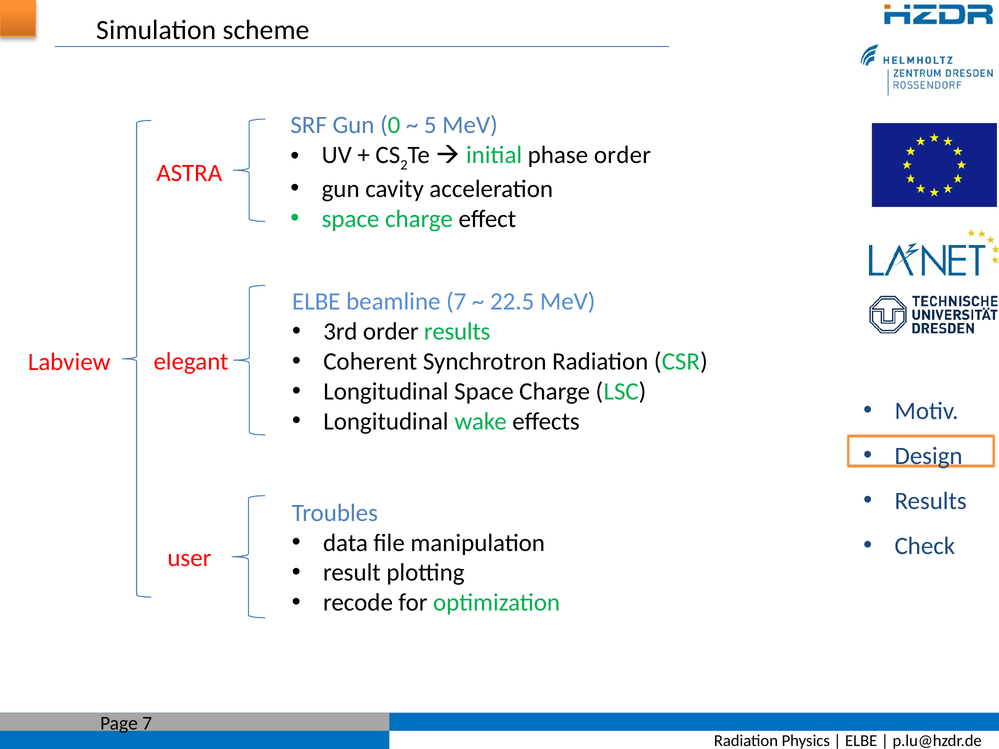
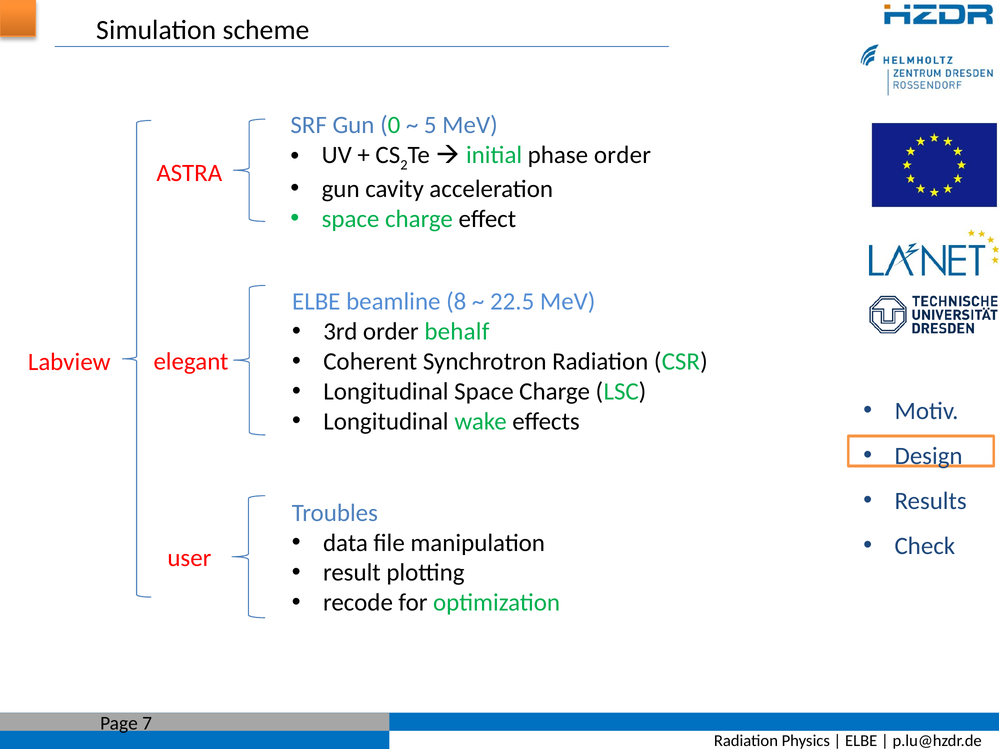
beamline 7: 7 -> 8 (456, 302)
order results: results -> behalf (457, 332)
